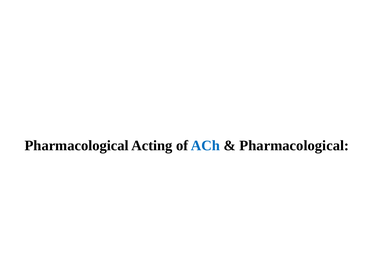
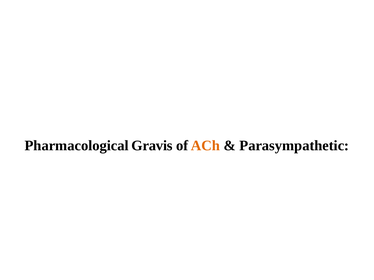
Acting: Acting -> Gravis (152, 146)
ACh colour: blue -> orange (206, 146)
Pharmacological: Pharmacological -> Parasympathetic (294, 146)
